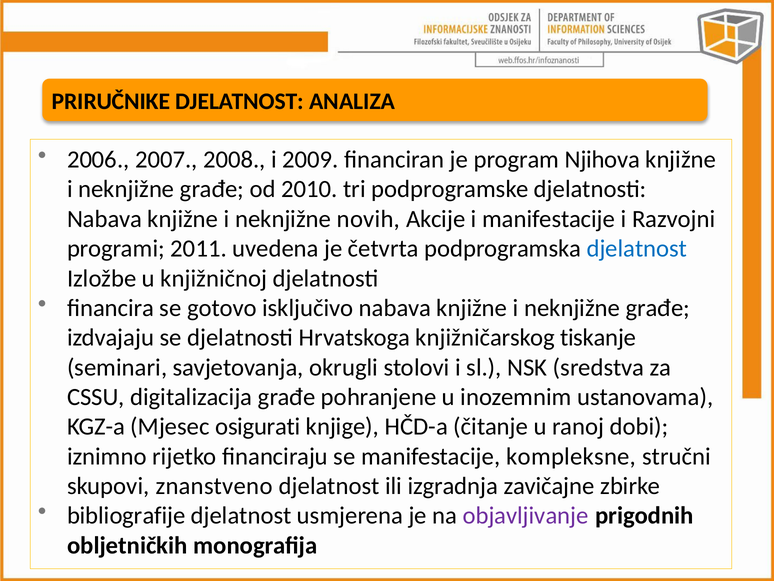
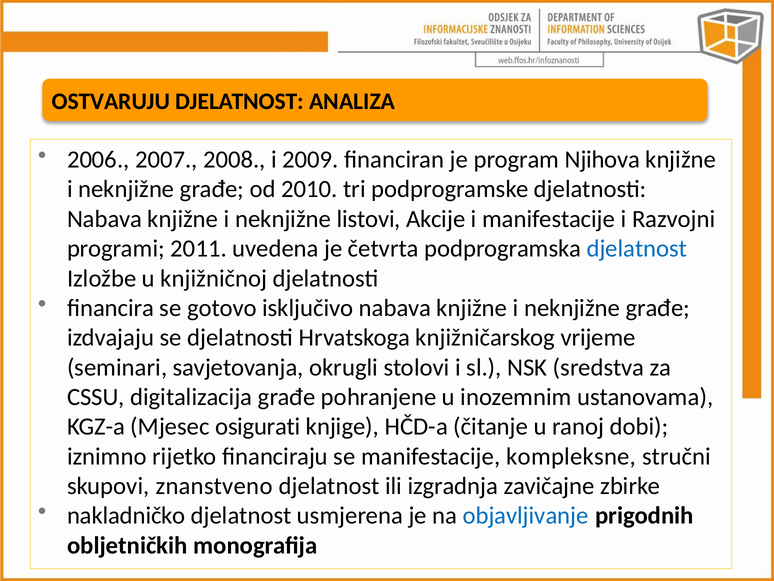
PRIRUČNIKE: PRIRUČNIKE -> OSTVARUJU (111, 101)
novih: novih -> listovi (369, 219)
tiskanje: tiskanje -> vrijeme (598, 337)
bibliografije: bibliografije -> nakladničko (126, 515)
objavljivanje colour: purple -> blue (526, 515)
